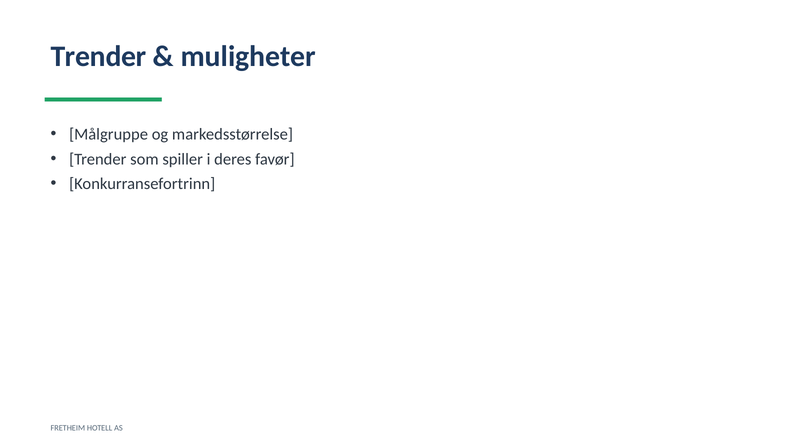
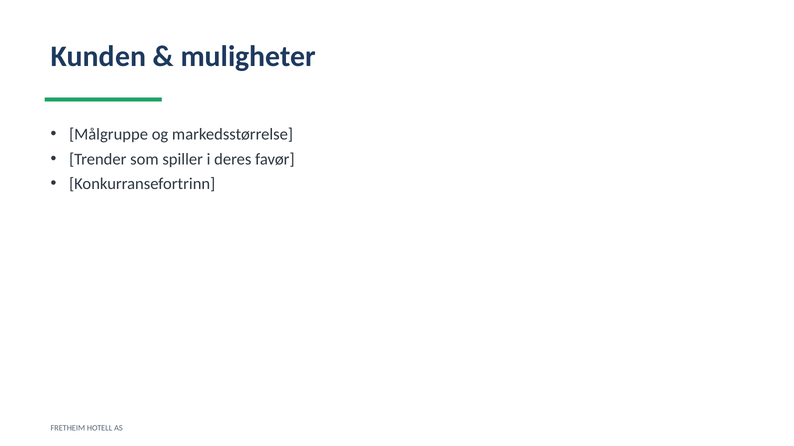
Trender: Trender -> Kunden (98, 57)
